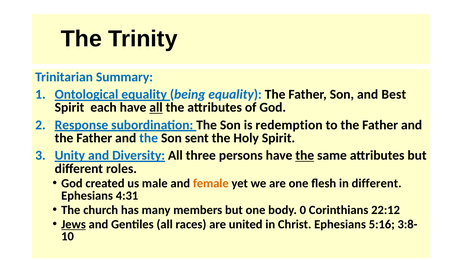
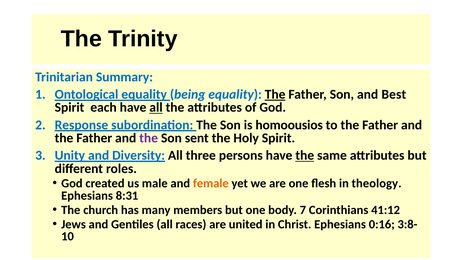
The underline: none -> present (275, 94)
redemption: redemption -> homoousios (289, 125)
the colour: blue -> purple (149, 138)
in different: different -> theology (377, 183)
4:31: 4:31 -> 8:31 (127, 196)
0: 0 -> 7 (303, 210)
22:12: 22:12 -> 41:12 (386, 210)
Jews underline: present -> none (74, 224)
5:16: 5:16 -> 0:16 (382, 224)
